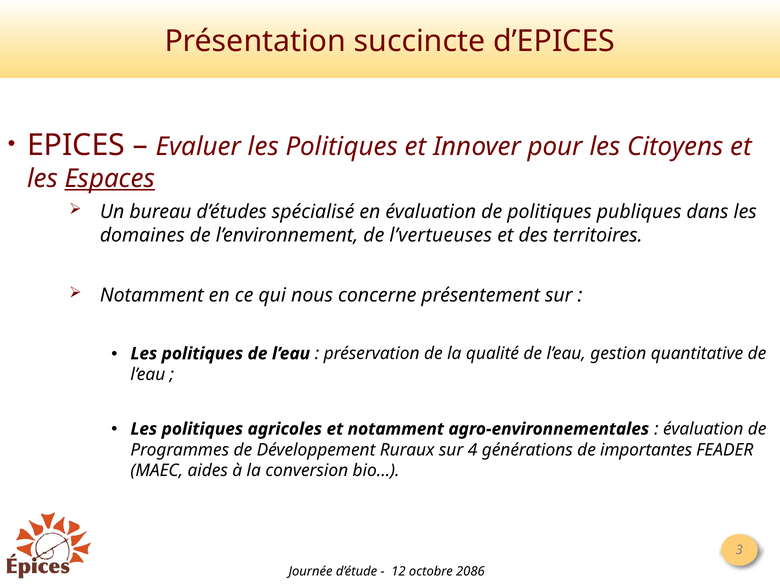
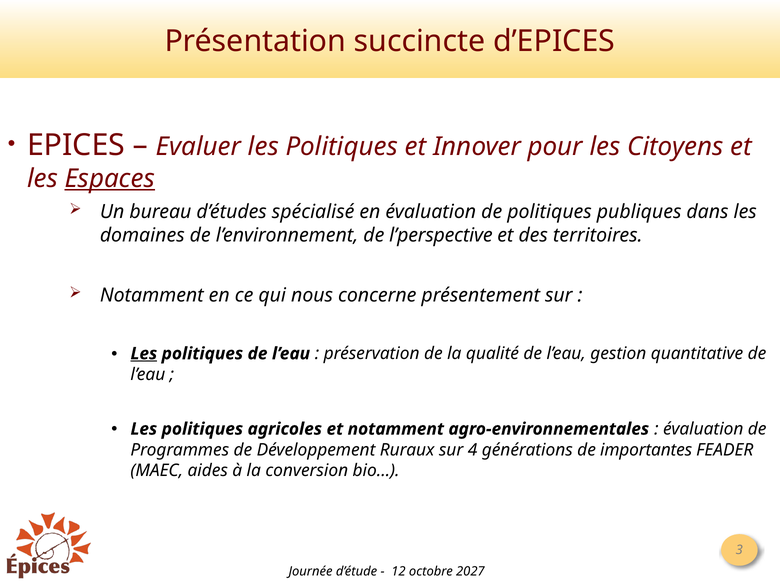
l’vertueuses: l’vertueuses -> l’perspective (441, 235)
Les underline: none -> present (144, 354)
2086: 2086 -> 2027 (470, 572)
